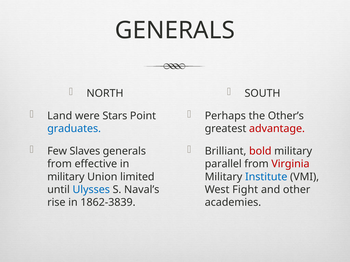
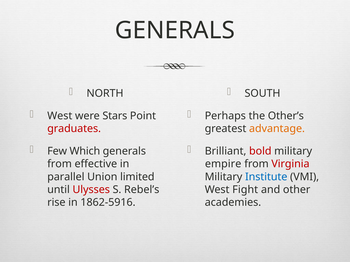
Land: Land -> West (60, 116)
graduates colour: blue -> red (74, 129)
advantage colour: red -> orange (277, 129)
Slaves: Slaves -> Which (85, 151)
parallel: parallel -> empire (223, 164)
military: military -> parallel (66, 177)
Ulysses colour: blue -> red (91, 190)
Naval’s: Naval’s -> Rebel’s (142, 190)
1862-3839: 1862-3839 -> 1862-5916 (108, 203)
